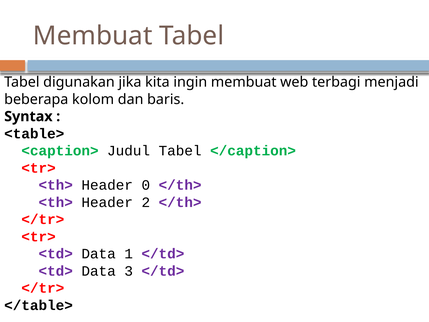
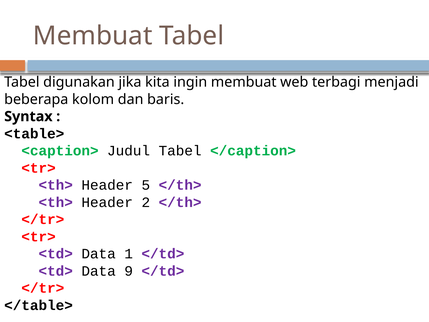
0: 0 -> 5 (146, 185)
3: 3 -> 9 (129, 271)
